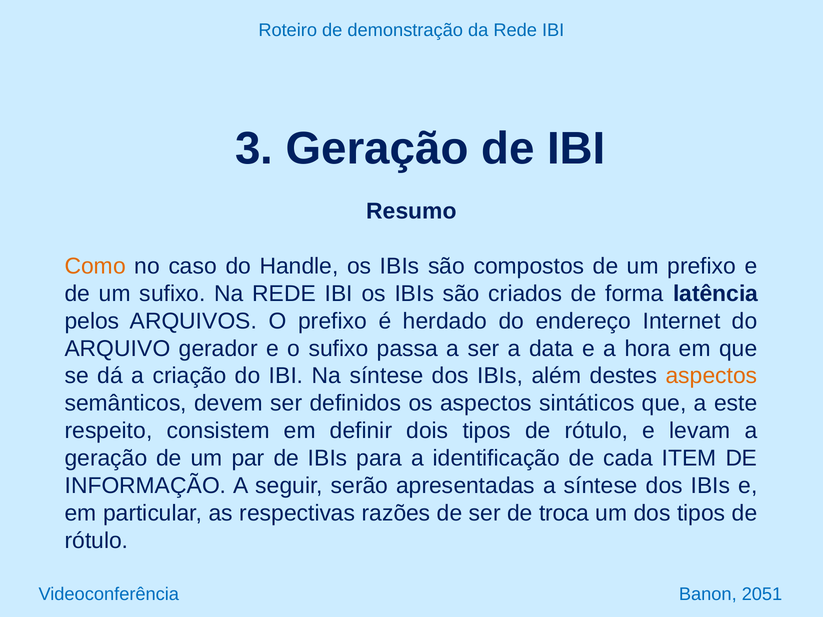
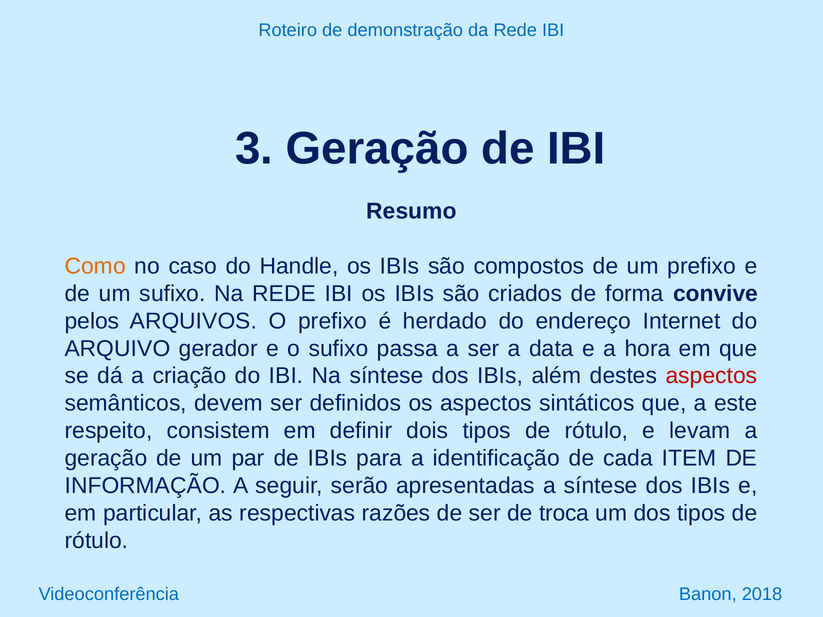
latência: latência -> convive (716, 294)
aspectos colour: orange -> red (711, 376)
2051: 2051 -> 2018 (762, 594)
